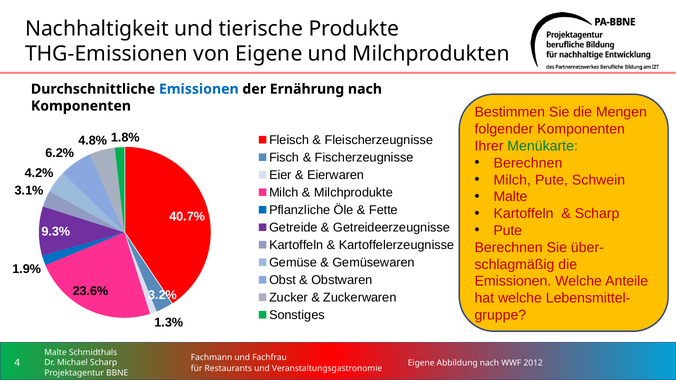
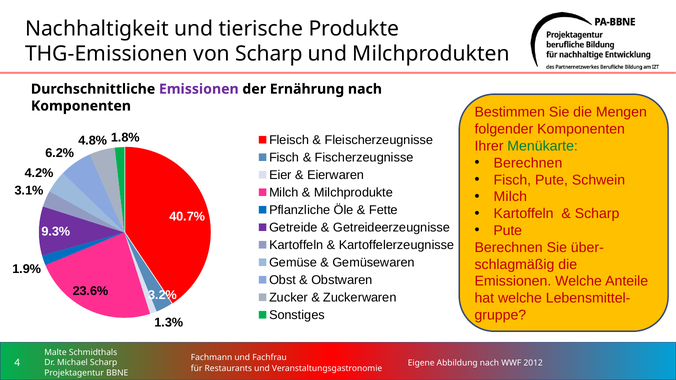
von Eigene: Eigene -> Scharp (269, 54)
Emissionen colour: blue -> purple (199, 89)
Milch: Milch -> Fisch (512, 180)
Malte: Malte -> Milch (510, 197)
